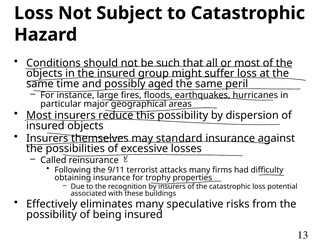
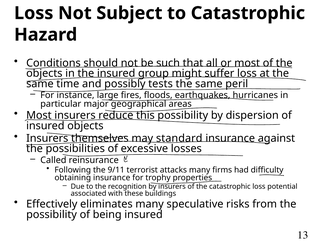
aged: aged -> tests (161, 84)
